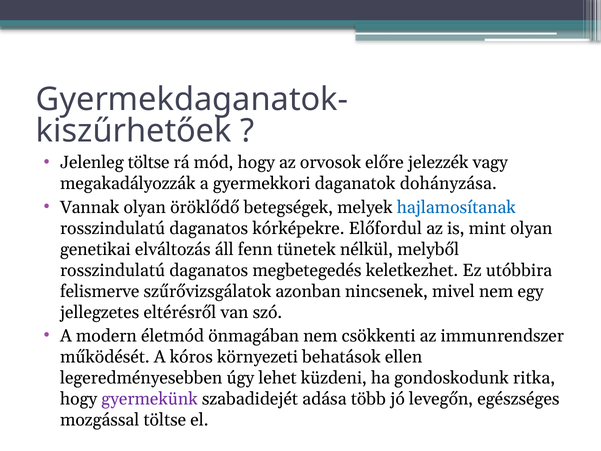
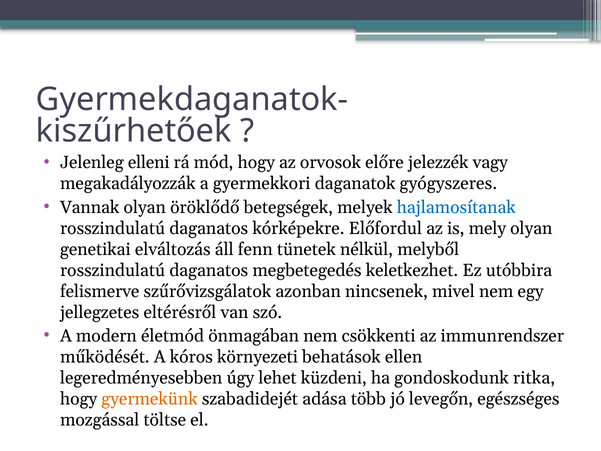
Jelenleg töltse: töltse -> elleni (149, 163)
dohányzása: dohányzása -> gyógyszeres (448, 184)
mint: mint -> mely (487, 228)
gyermekünk colour: purple -> orange (150, 399)
